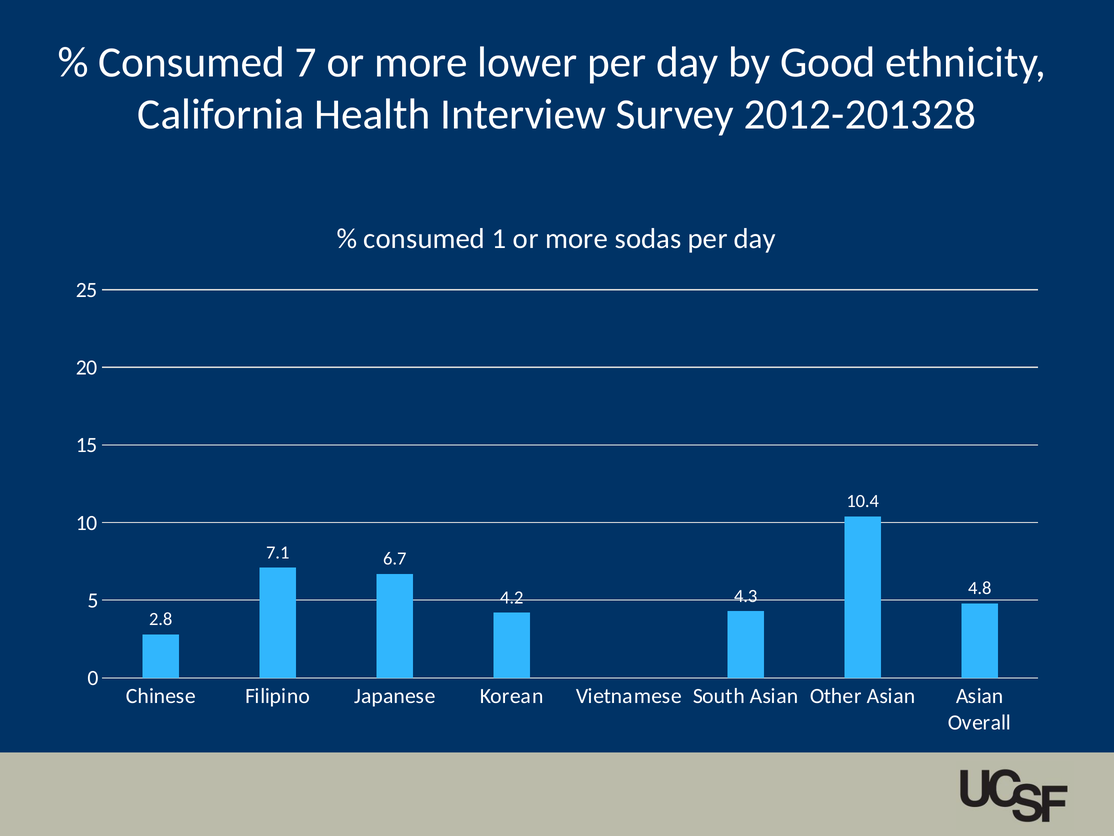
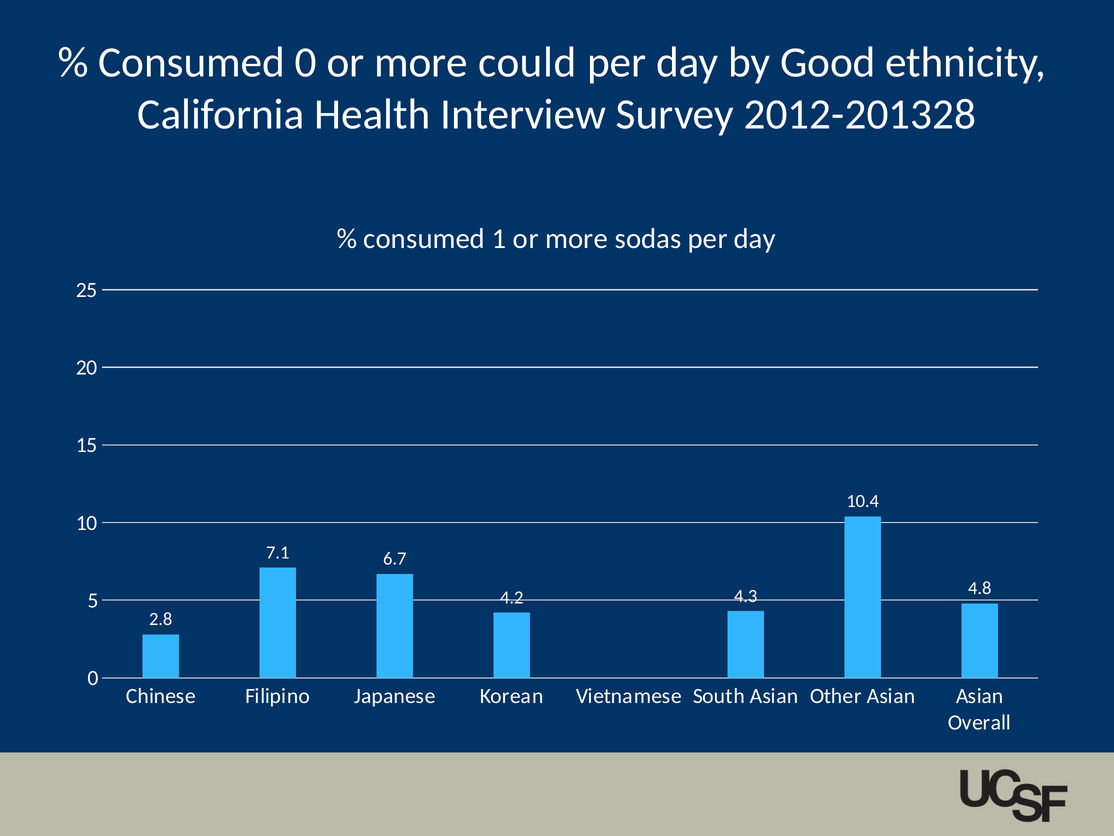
Consumed 7: 7 -> 0 (306, 62)
lower: lower -> could (527, 62)
